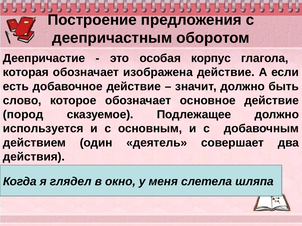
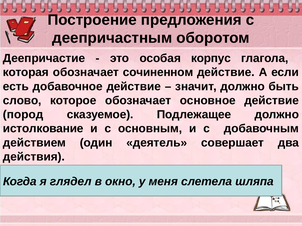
изображена: изображена -> сочиненном (158, 72)
используется: используется -> истолкование (43, 129)
